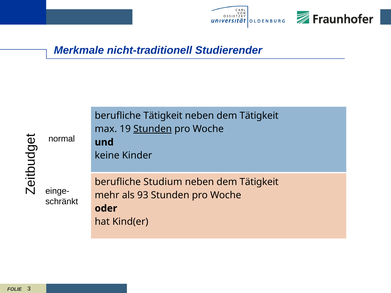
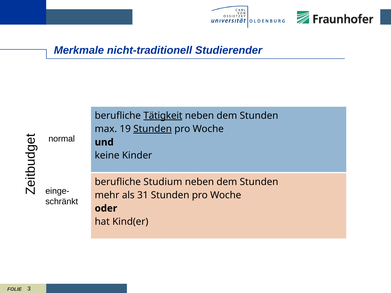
Tätigkeit underline: none -> present (163, 116)
Tätigkeit: Tätigkeit -> Stunden (259, 116)
Tätigkeit: Tätigkeit -> Stunden (259, 182)
93: 93 -> 31 (143, 195)
